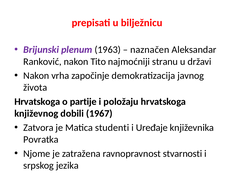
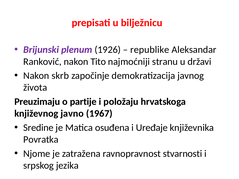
1963: 1963 -> 1926 (108, 50)
naznačen: naznačen -> republike (150, 50)
vrha: vrha -> skrb (60, 76)
Hrvatskoga: Hrvatskoga -> Preuzimaju (37, 102)
dobili: dobili -> javno (72, 114)
Zatvora: Zatvora -> Sredine (38, 128)
studenti: studenti -> osuđena (112, 128)
